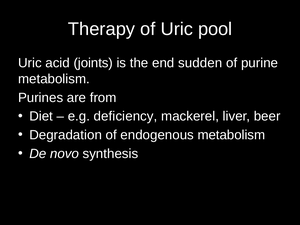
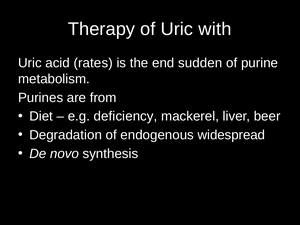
pool: pool -> with (215, 29)
joints: joints -> rates (93, 63)
endogenous metabolism: metabolism -> widespread (231, 135)
